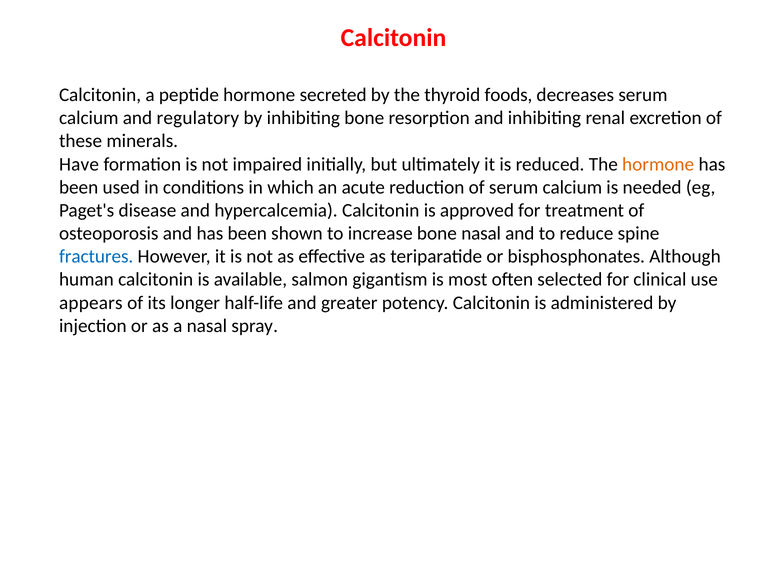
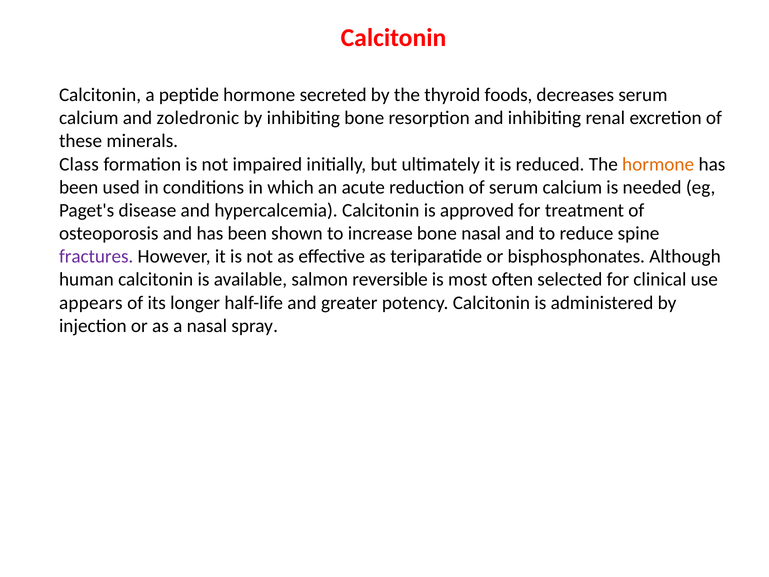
regulatory: regulatory -> zoledronic (198, 118)
Have: Have -> Class (79, 164)
fractures colour: blue -> purple (96, 256)
gigantism: gigantism -> reversible (390, 279)
